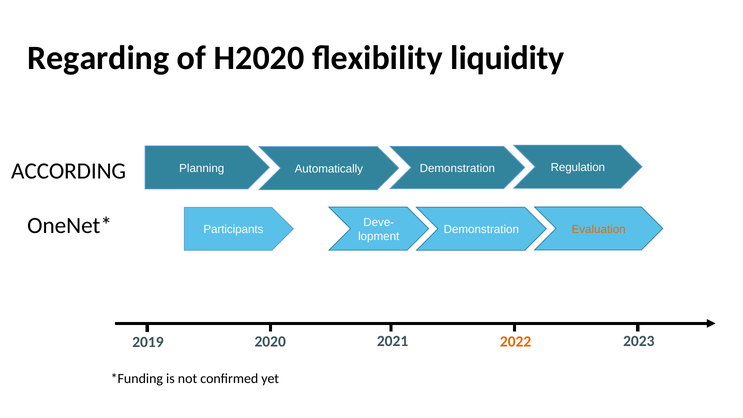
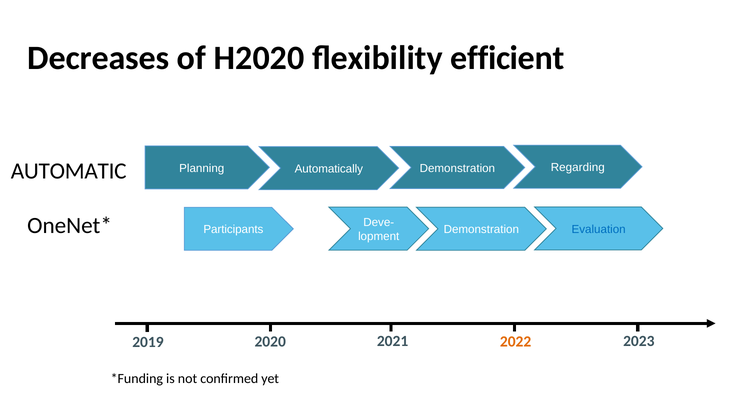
Regarding: Regarding -> Decreases (98, 58)
liquidity: liquidity -> efficient (507, 58)
ACCORDING: ACCORDING -> AUTOMATIC (69, 171)
Regulation: Regulation -> Regarding (578, 167)
Evaluation colour: orange -> blue (599, 229)
